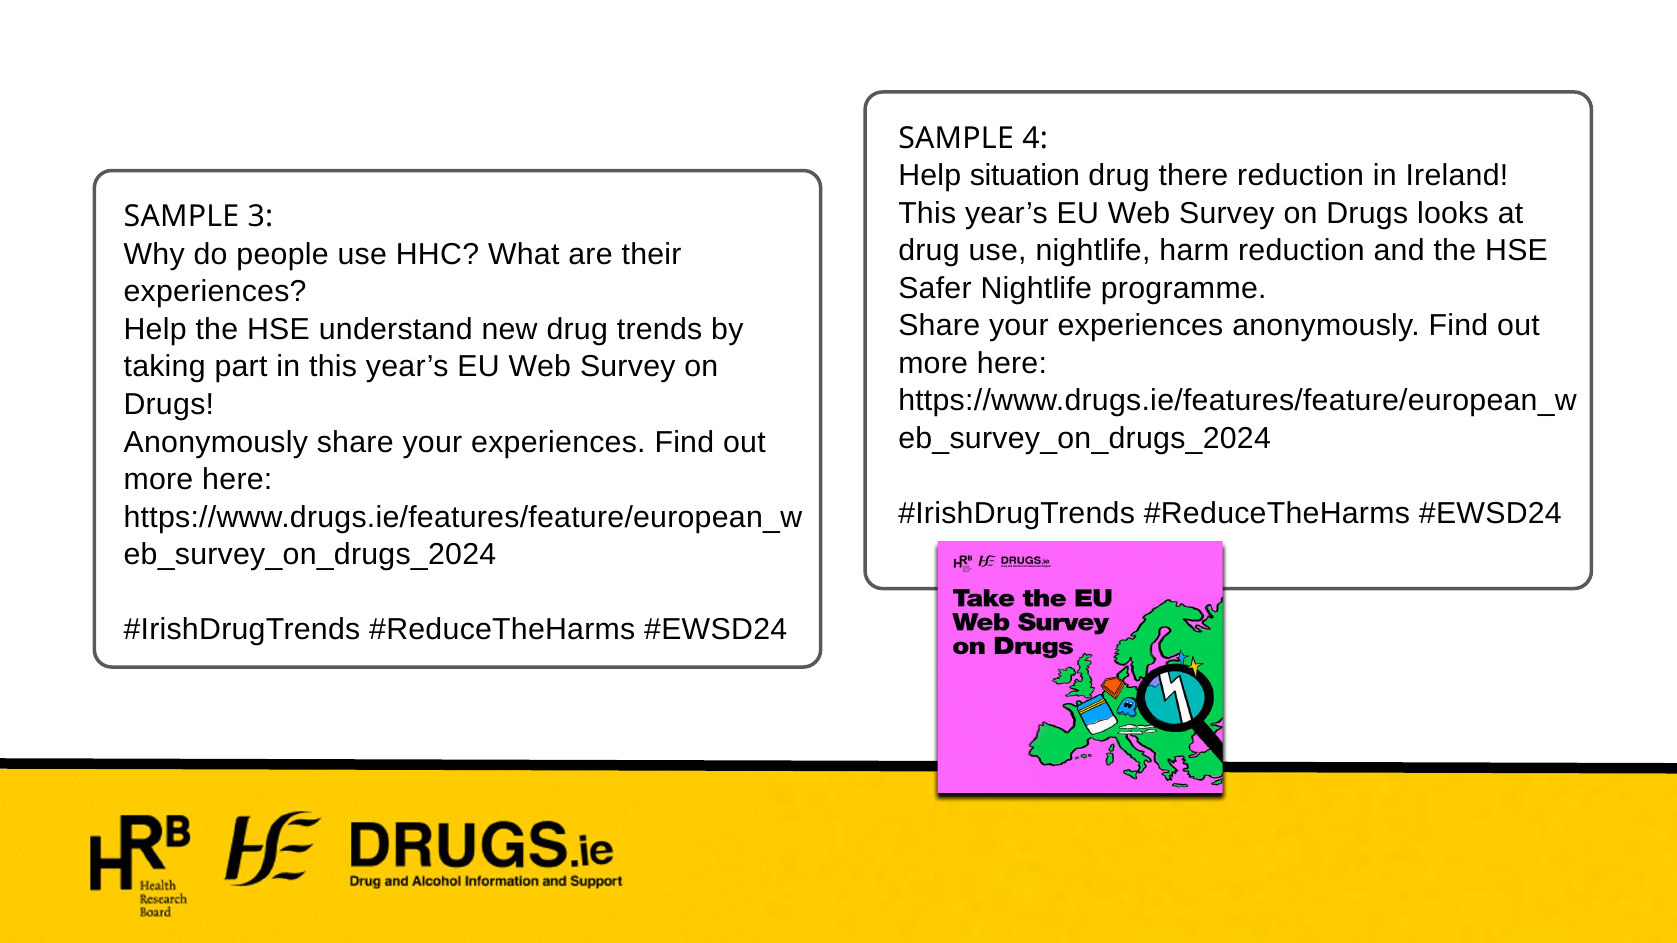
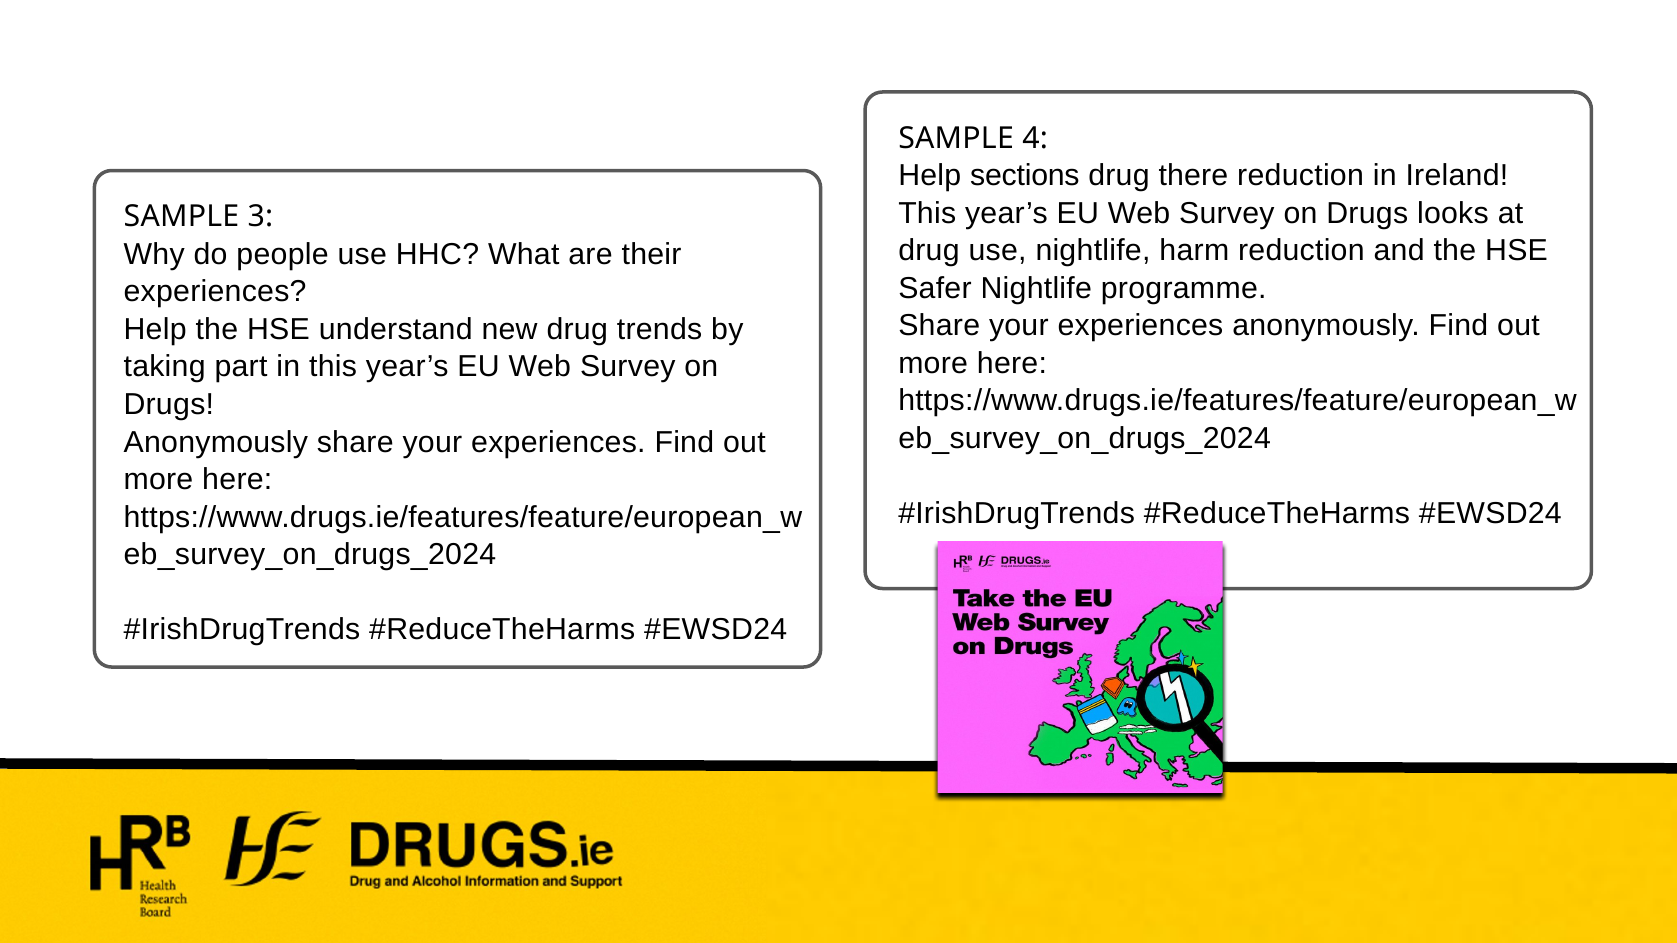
situation: situation -> sections (1025, 176)
